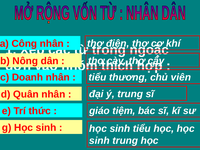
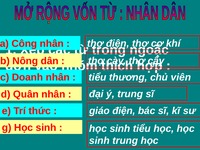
giáo tiệm: tiệm -> điện (124, 111)
